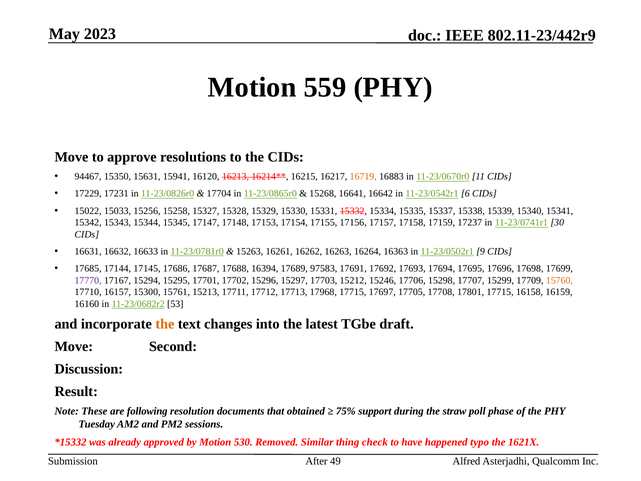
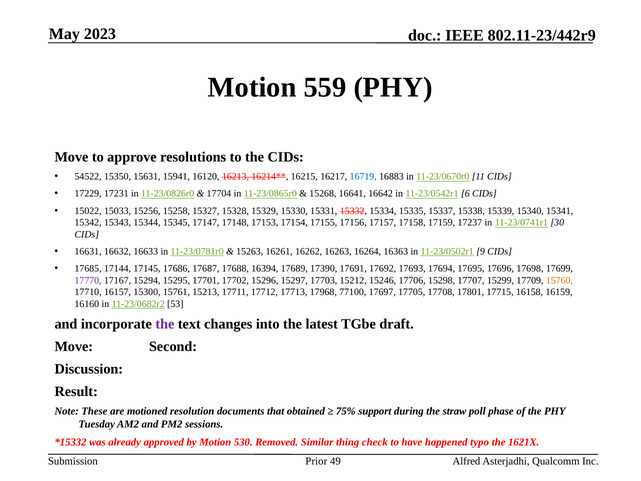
94467: 94467 -> 54522 (88, 177)
16719 colour: orange -> blue (363, 177)
97583: 97583 -> 17390 (324, 269)
17968 17715: 17715 -> 77100 (353, 292)
the colour: orange -> purple (165, 324)
following: following -> motioned (147, 411)
After: After -> Prior (316, 461)
